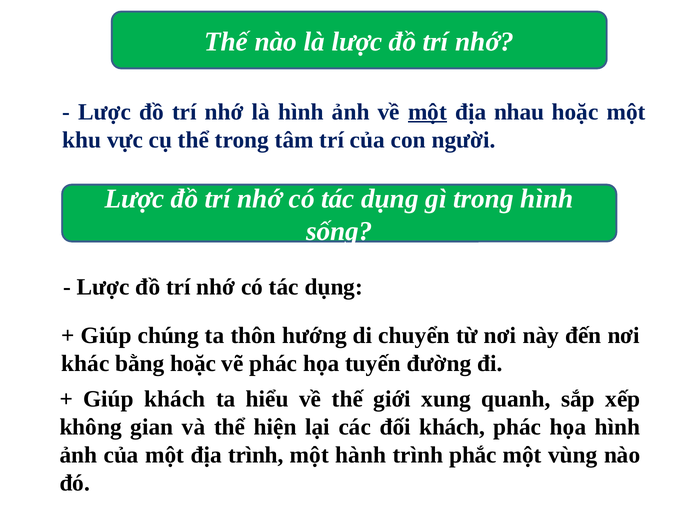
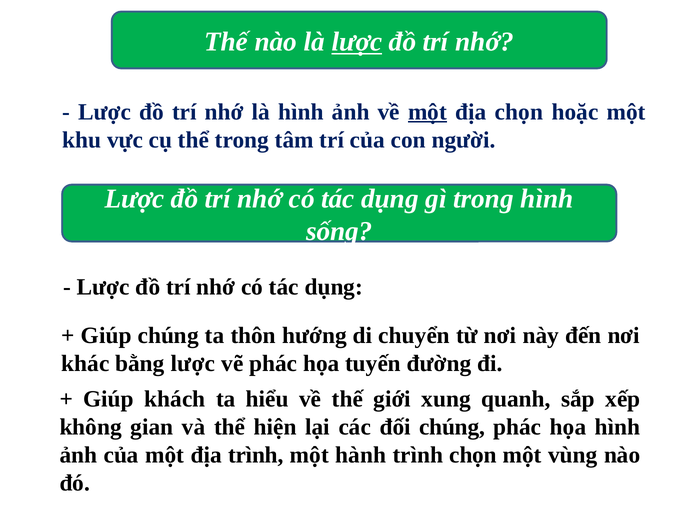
lược underline: none -> present (357, 42)
địa nhau: nhau -> chọn (519, 112)
bằng hoặc: hoặc -> lược (193, 364)
đối khách: khách -> chúng (452, 427)
trình phắc: phắc -> chọn (473, 455)
